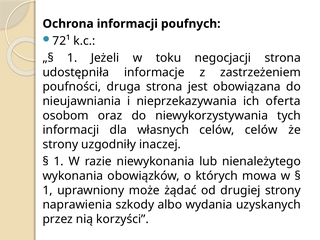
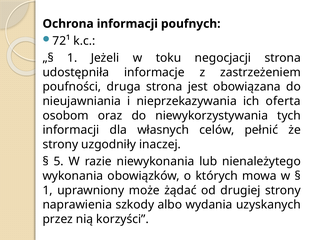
celów celów: celów -> pełnić (261, 130)
1: 1 -> 5 (59, 162)
